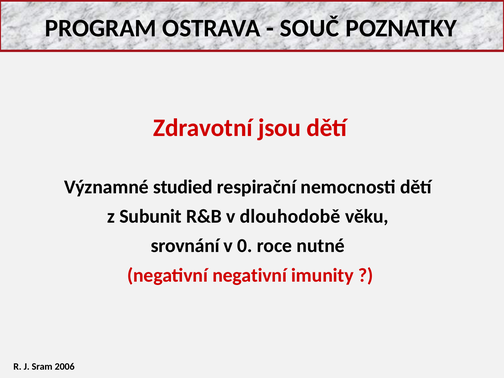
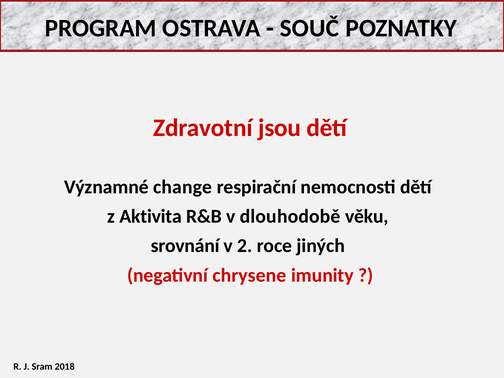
studied: studied -> change (183, 187)
Subunit: Subunit -> Aktivita (151, 216)
0: 0 -> 2 (245, 246)
nutné: nutné -> jiných (321, 246)
negativní negativní: negativní -> chrysene (249, 275)
2006: 2006 -> 2018 (65, 366)
